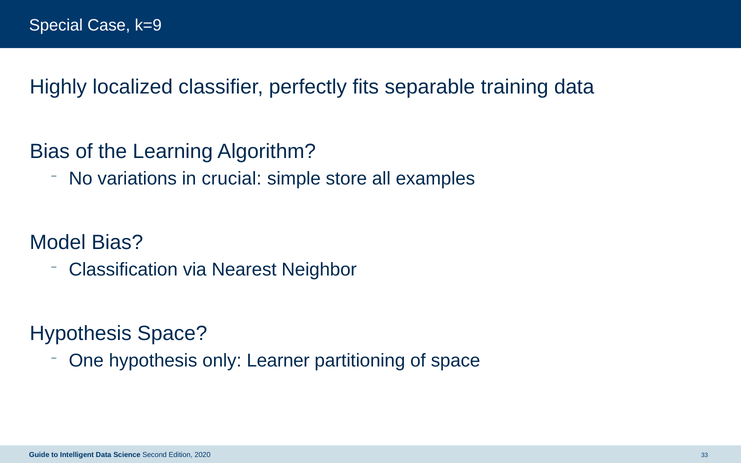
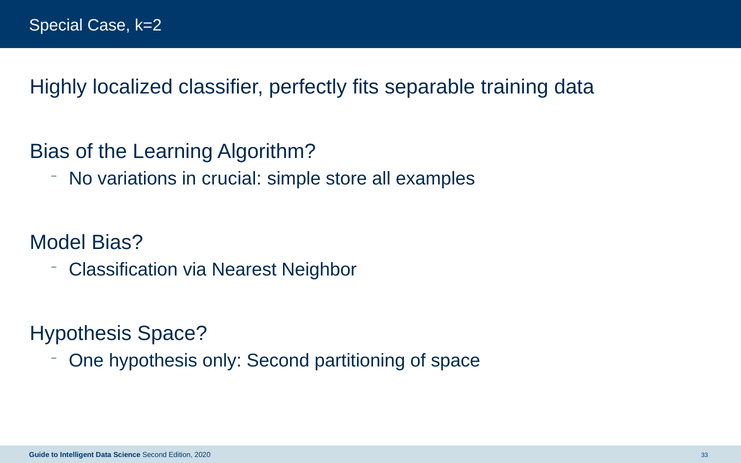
k=9: k=9 -> k=2 (148, 25)
only Learner: Learner -> Second (278, 361)
